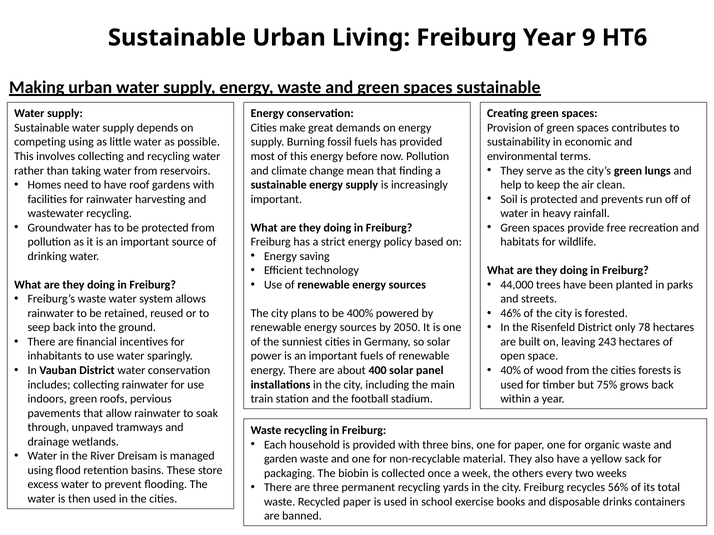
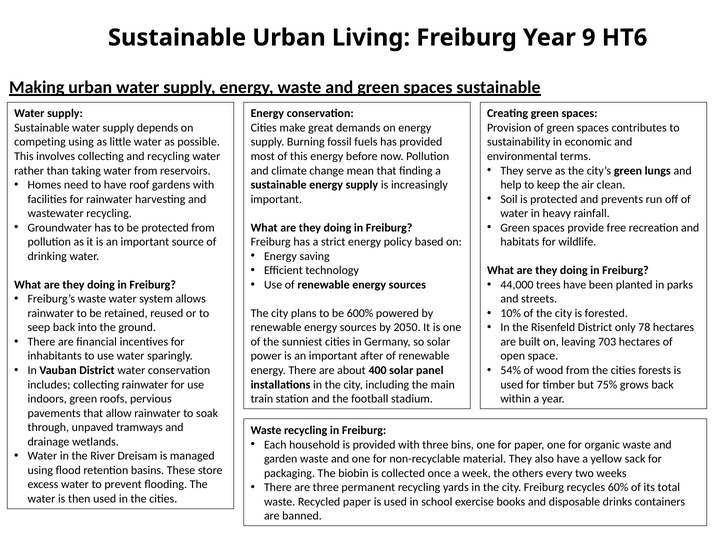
46%: 46% -> 10% (511, 314)
400%: 400% -> 600% (360, 314)
243: 243 -> 703 (607, 342)
important fuels: fuels -> after (372, 356)
40%: 40% -> 54% (511, 371)
56%: 56% -> 60% (618, 488)
